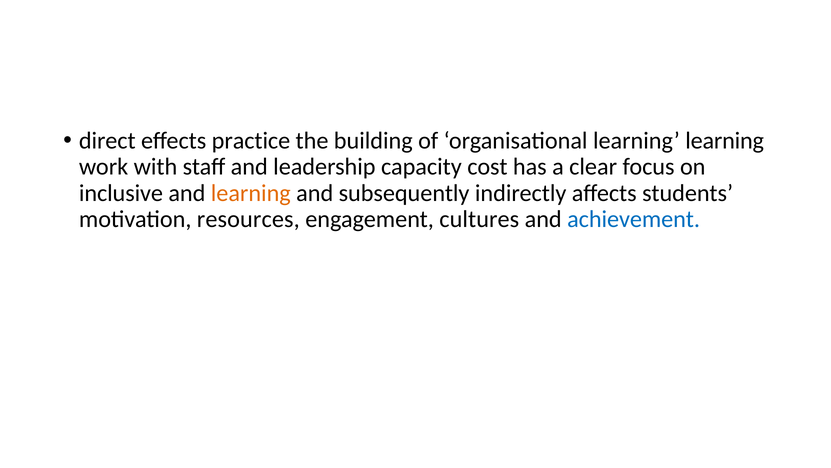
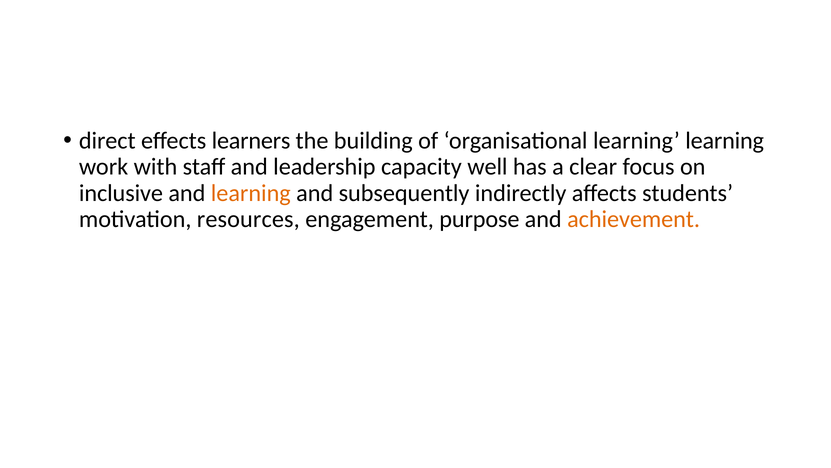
practice: practice -> learners (251, 140)
cost: cost -> well (487, 167)
cultures: cultures -> purpose (479, 219)
achievement colour: blue -> orange (634, 219)
